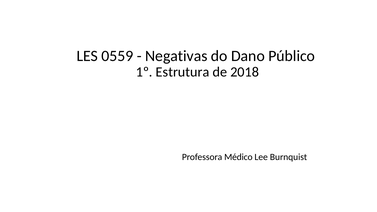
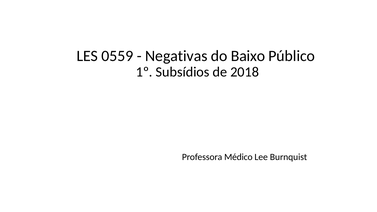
Dano: Dano -> Baixo (248, 56)
Estrutura: Estrutura -> Subsídios (183, 72)
